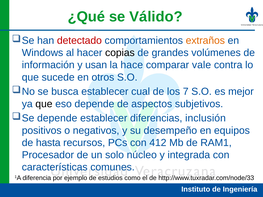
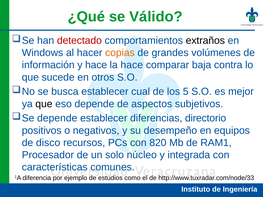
extraños colour: orange -> black (205, 41)
copias colour: black -> orange (120, 53)
y usan: usan -> hace (96, 65)
vale: vale -> baja (202, 65)
7: 7 -> 5 (186, 92)
inclusión: inclusión -> directorio (206, 118)
hasta: hasta -> disco (48, 143)
412: 412 -> 820 (158, 143)
